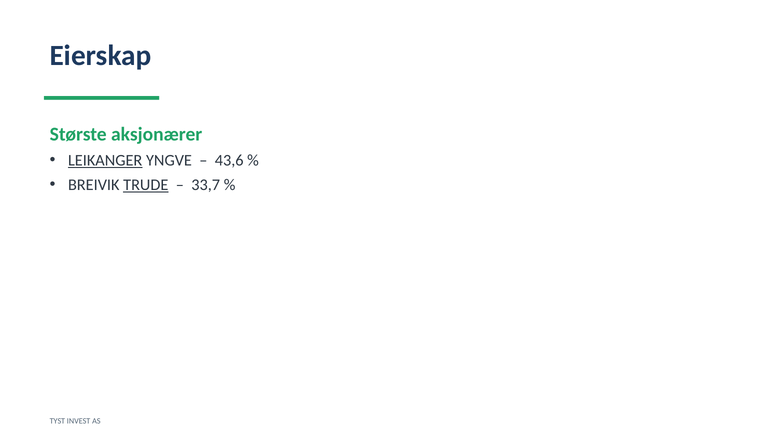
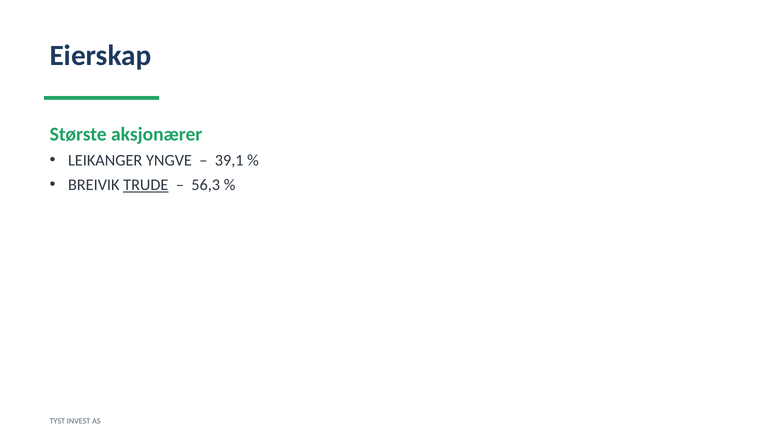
LEIKANGER underline: present -> none (105, 161)
43,6: 43,6 -> 39,1 (229, 161)
33,7: 33,7 -> 56,3 (206, 185)
